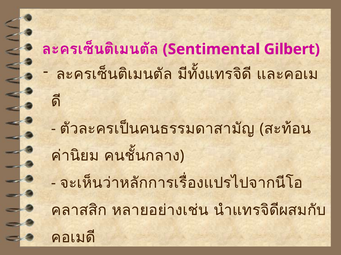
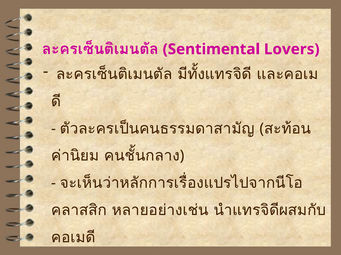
Gilbert: Gilbert -> Lovers (292, 49)
